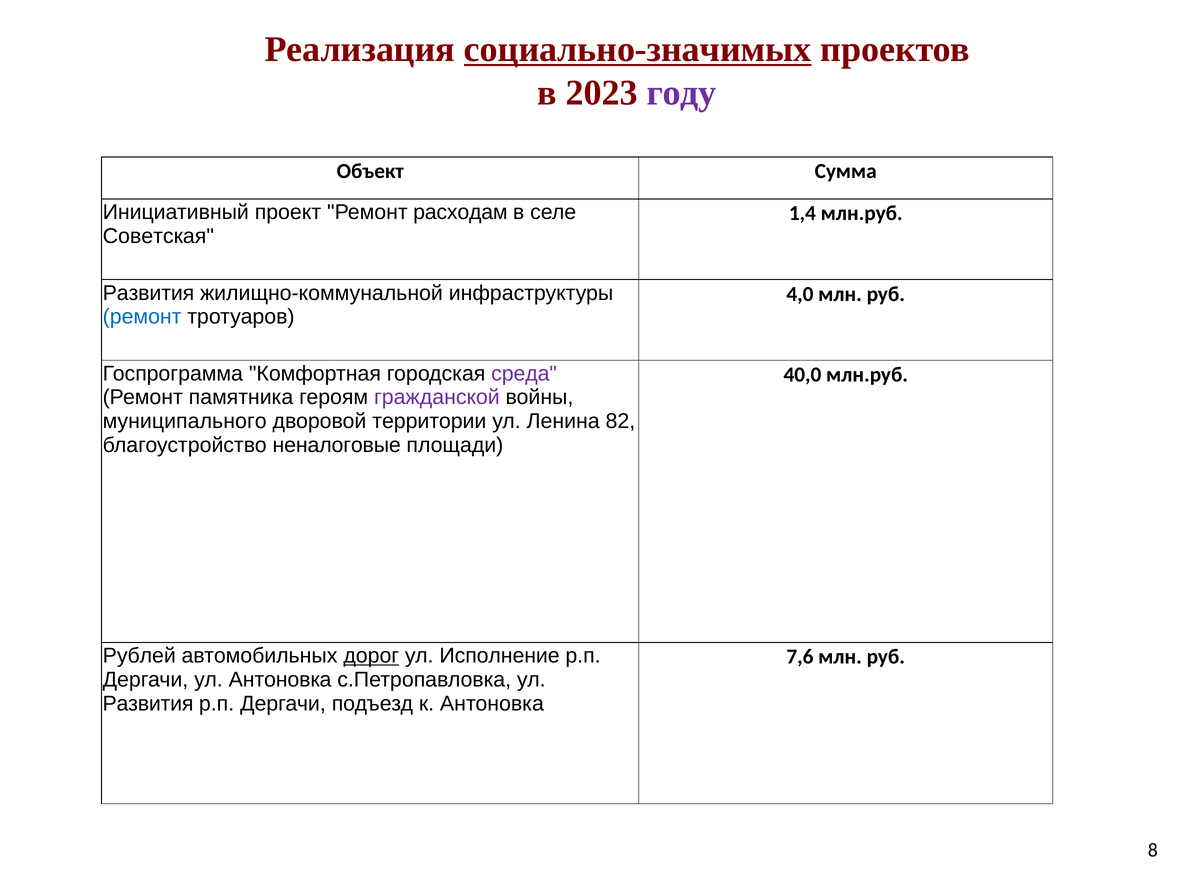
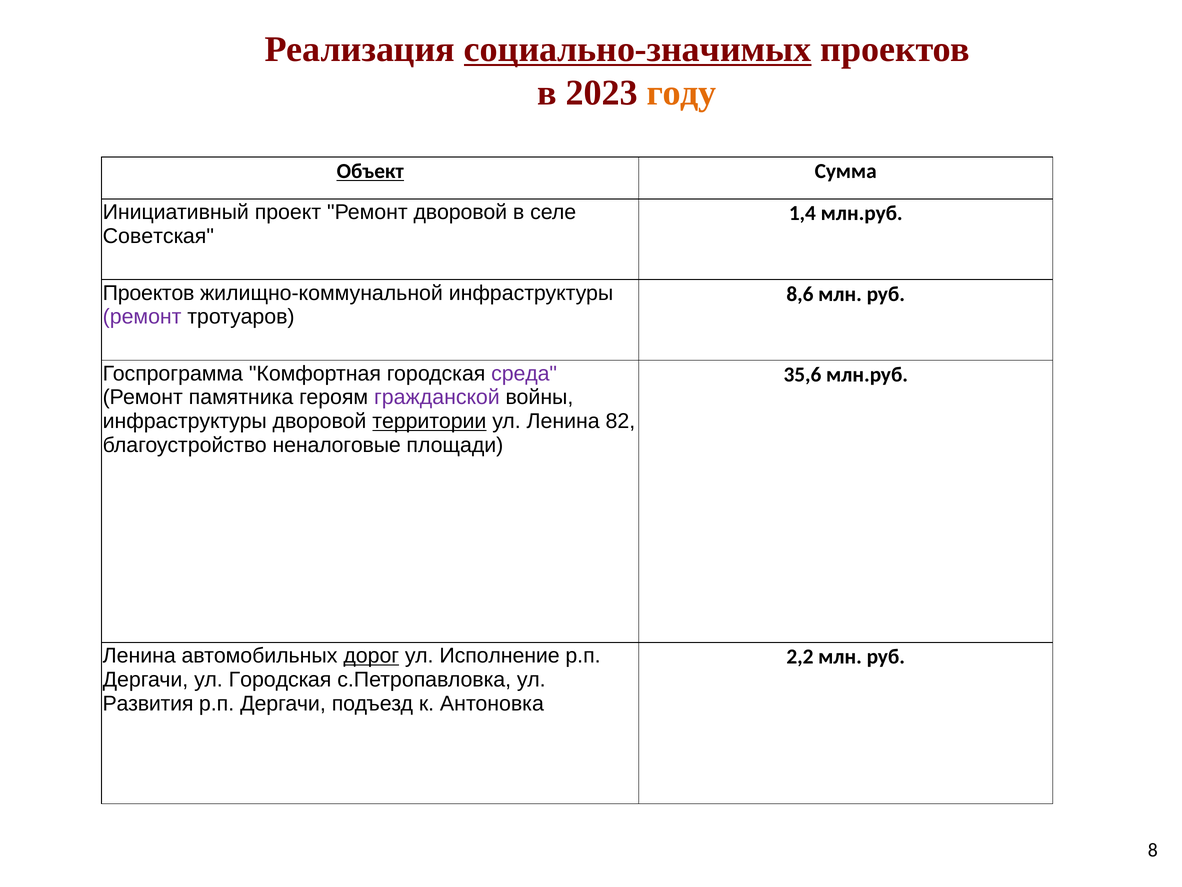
году colour: purple -> orange (681, 93)
Объект underline: none -> present (370, 171)
Ремонт расходам: расходам -> дворовой (460, 212)
Развития: Развития -> Проектов (149, 293)
4,0: 4,0 -> 8,6 (800, 294)
ремонт colour: blue -> purple (142, 317)
40,0: 40,0 -> 35,6 (802, 374)
муниципального: муниципального -> инфраструктуры (185, 421)
территории underline: none -> present (429, 421)
Рублей: Рублей -> Ленина (139, 655)
7,6: 7,6 -> 2,2 (800, 656)
ул Антоновка: Антоновка -> Городская (280, 679)
